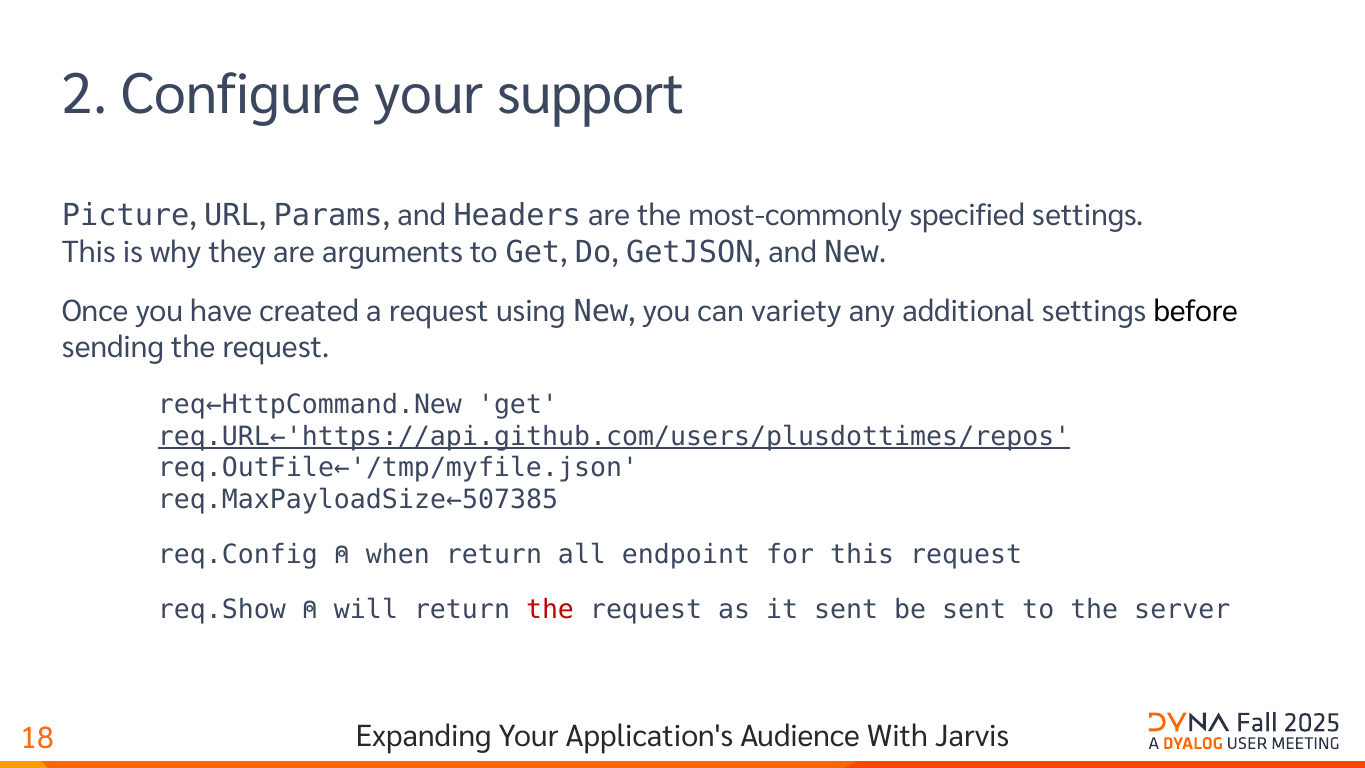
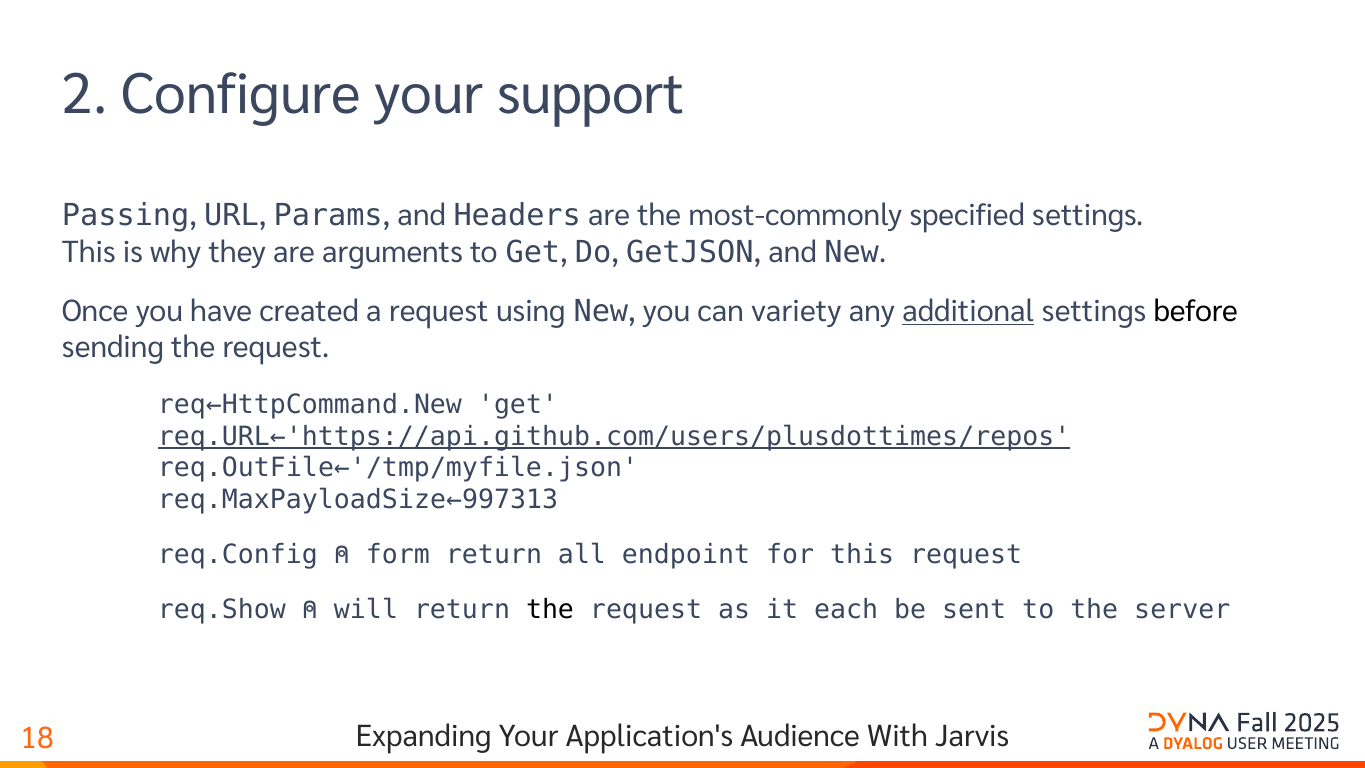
Picture: Picture -> Passing (126, 216)
additional underline: none -> present (968, 311)
req.MaxPayloadSize←507385: req.MaxPayloadSize←507385 -> req.MaxPayloadSize←997313 (358, 500)
when: when -> form (398, 555)
the colour: red -> black (550, 609)
it sent: sent -> each (846, 609)
